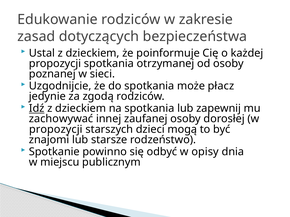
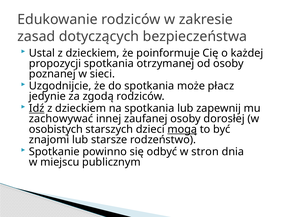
propozycji: propozycji -> osobistych (56, 130)
mogą underline: none -> present (182, 130)
opisy: opisy -> stron (205, 152)
